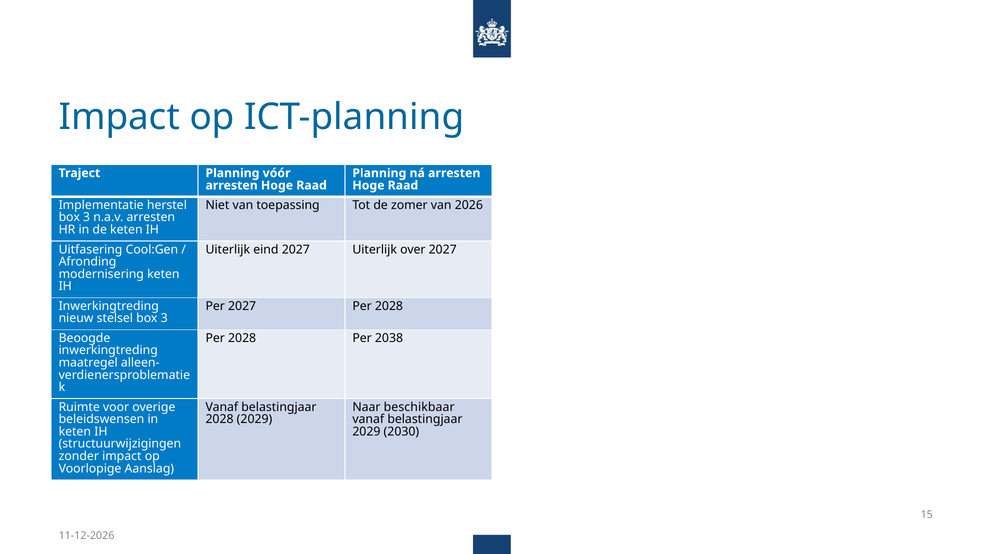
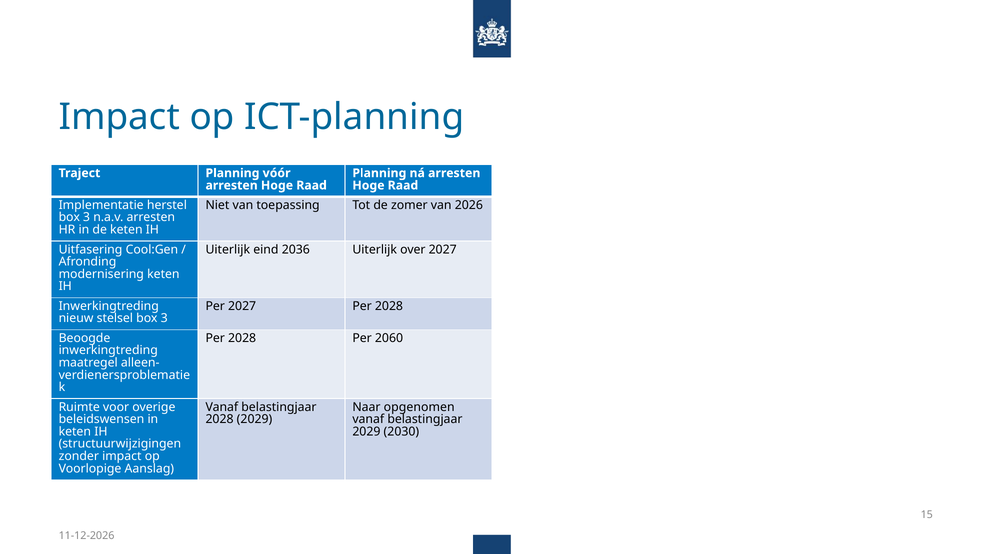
eind 2027: 2027 -> 2036 (296, 249)
2038: 2038 -> 2060 (389, 338)
beschikbaar: beschikbaar -> opgenomen (419, 407)
